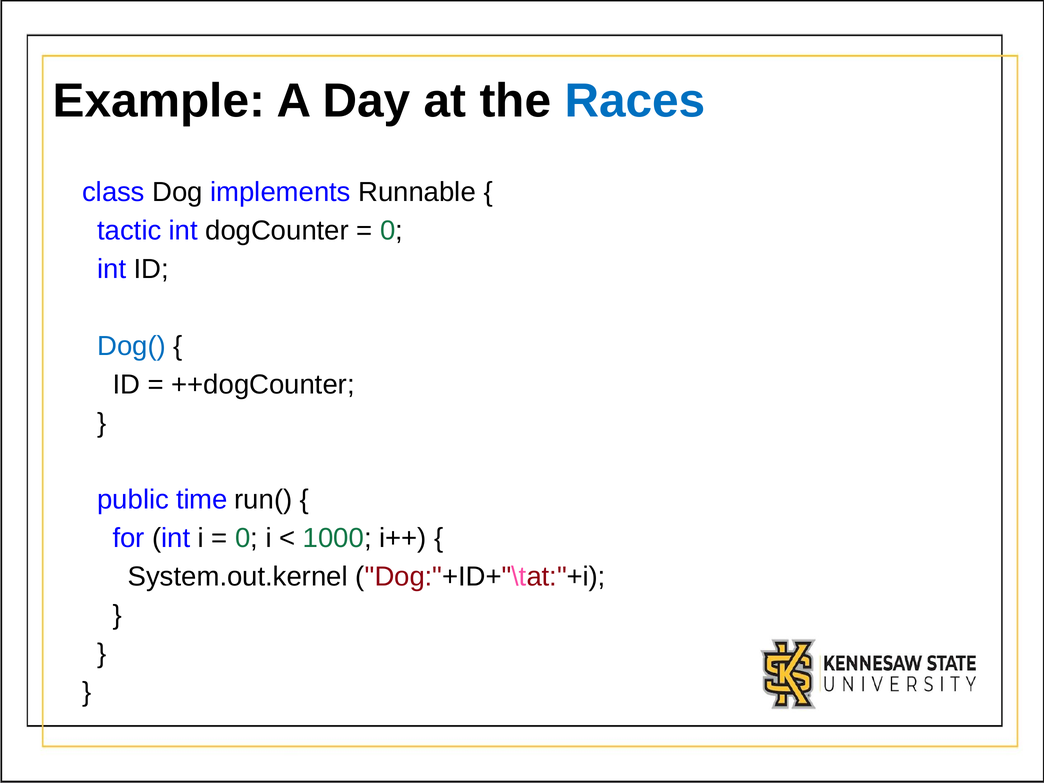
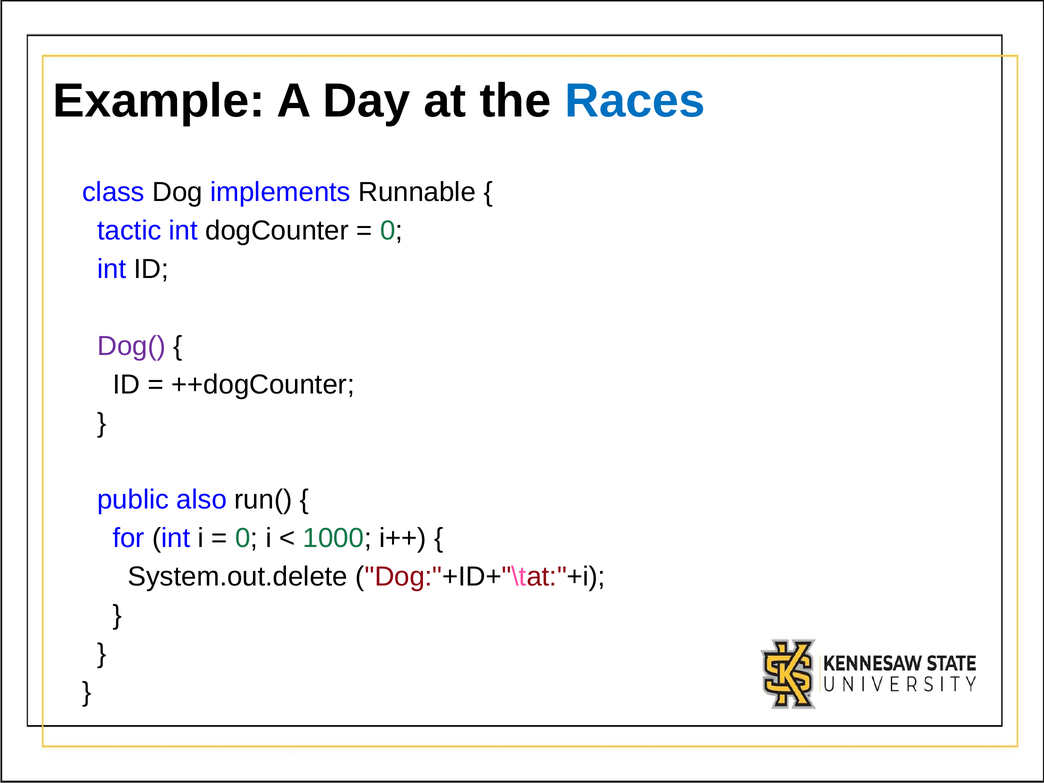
Dog( colour: blue -> purple (132, 346)
time: time -> also (202, 500)
System.out.kernel: System.out.kernel -> System.out.delete (238, 577)
